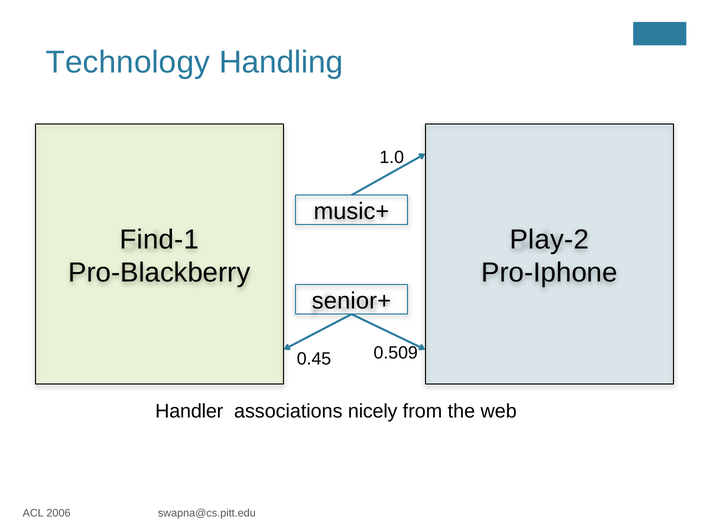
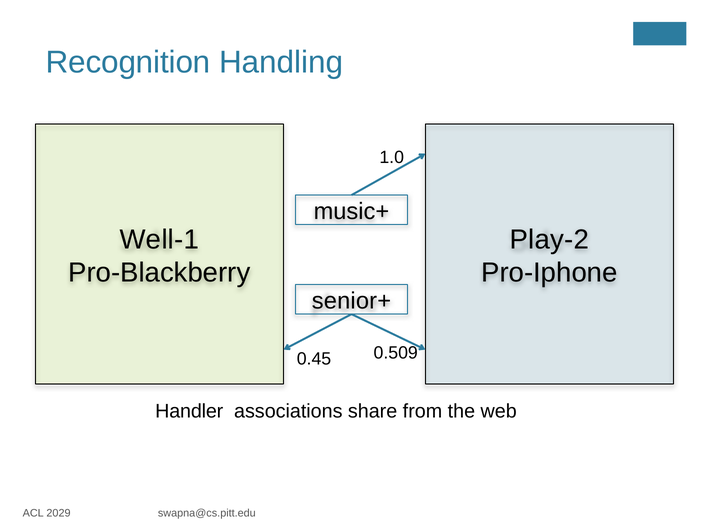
Technology: Technology -> Recognition (128, 62)
Find-1: Find-1 -> Well-1 (159, 239)
nicely: nicely -> share (373, 411)
2006: 2006 -> 2029 (59, 513)
